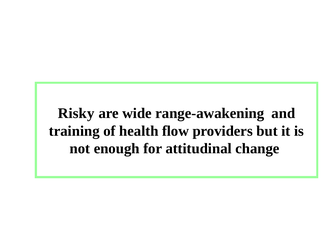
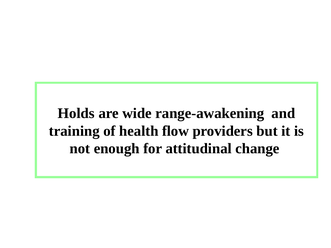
Risky: Risky -> Holds (76, 113)
